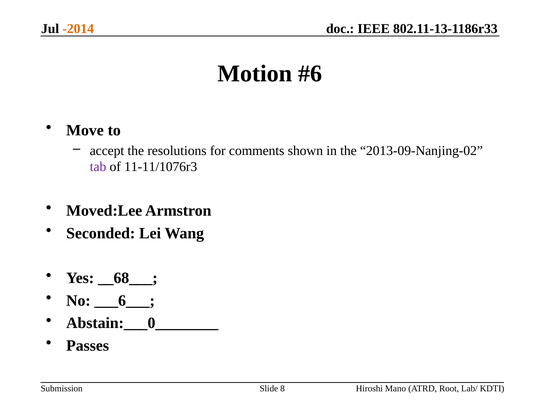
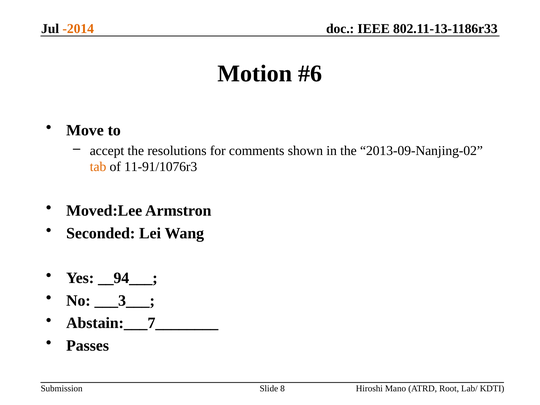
tab colour: purple -> orange (98, 167)
11-11/1076r3: 11-11/1076r3 -> 11-91/1076r3 (161, 167)
__68___: __68___ -> __94___ (128, 278)
___6___: ___6___ -> ___3___ (125, 301)
Abstain:___0________: Abstain:___0________ -> Abstain:___7________ (142, 323)
